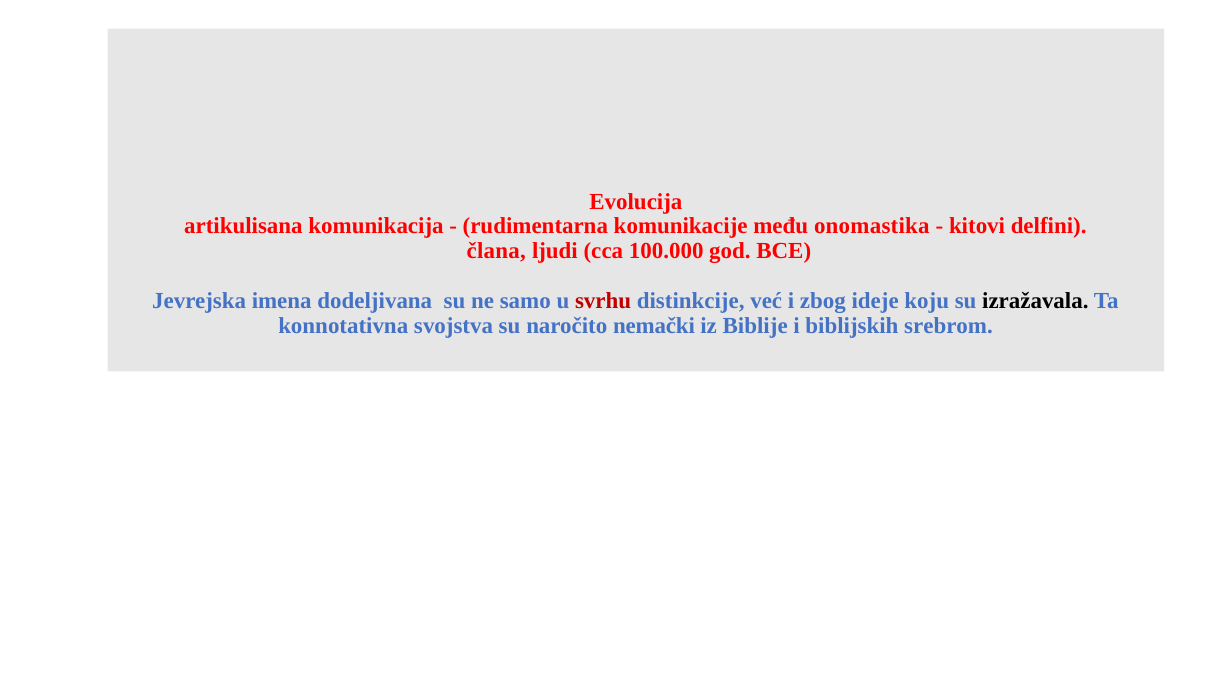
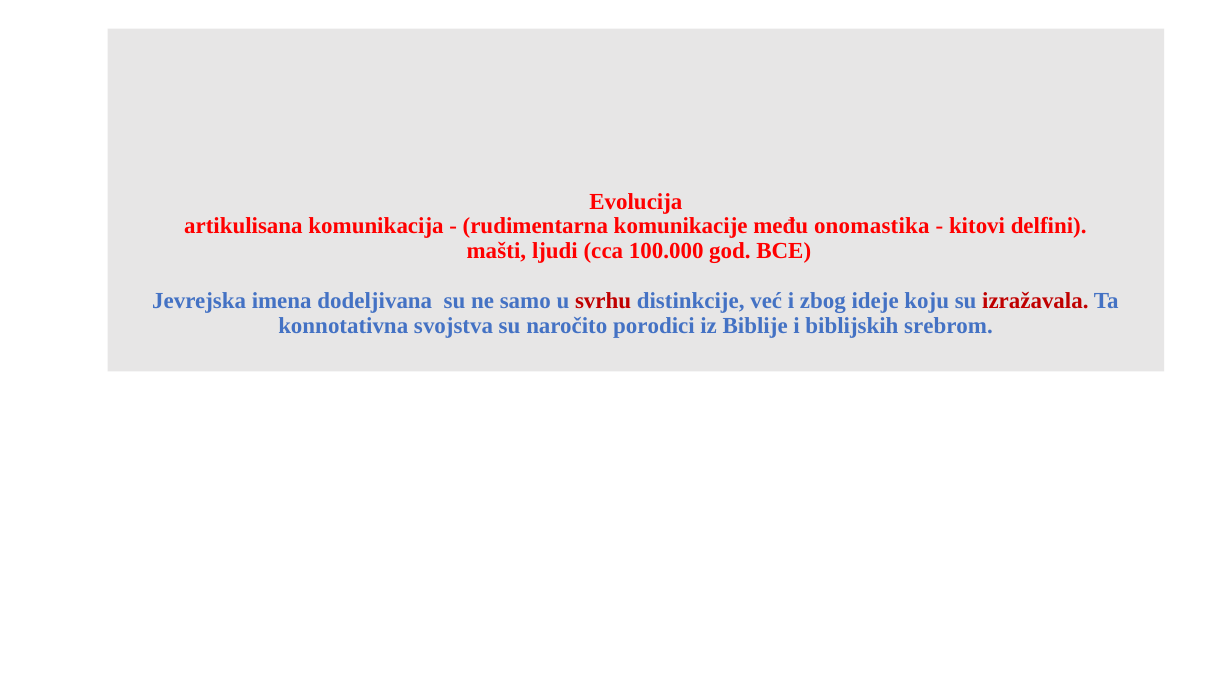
člana: člana -> mašti (496, 251)
izražavala colour: black -> red (1035, 301)
nemački: nemački -> porodici (654, 326)
